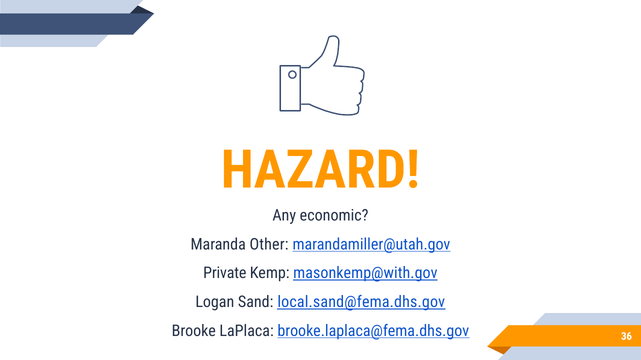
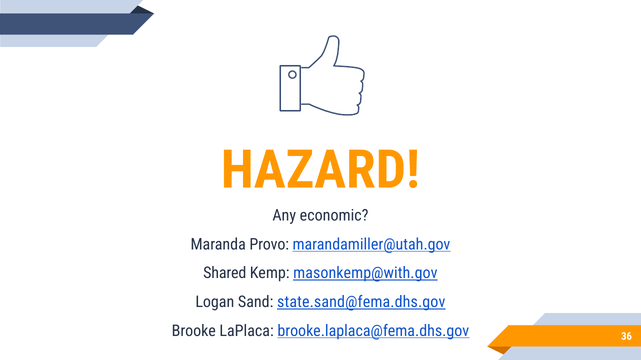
Other: Other -> Provo (269, 245)
Private: Private -> Shared (225, 274)
local.sand@fema.dhs.gov: local.sand@fema.dhs.gov -> state.sand@fema.dhs.gov (361, 302)
